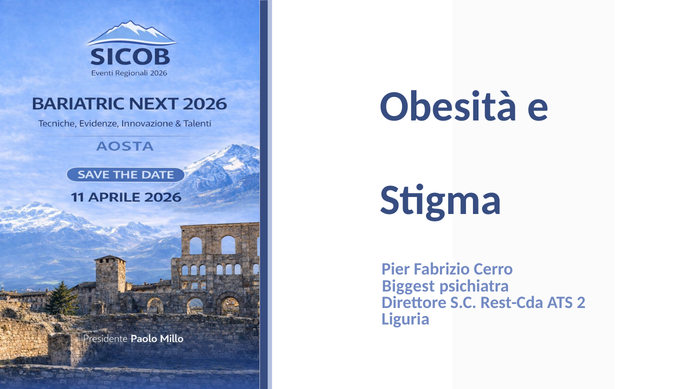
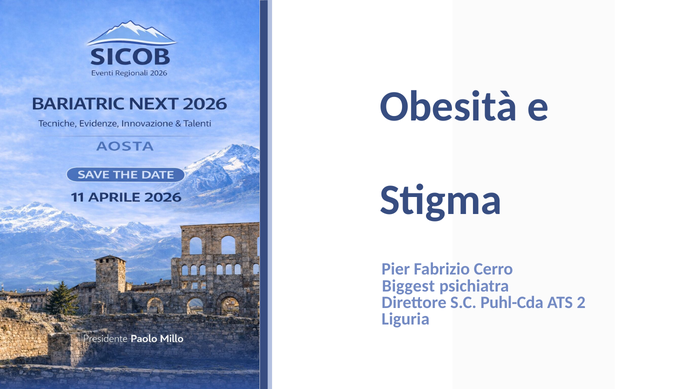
Rest-Cda: Rest-Cda -> Puhl-Cda (512, 303)
